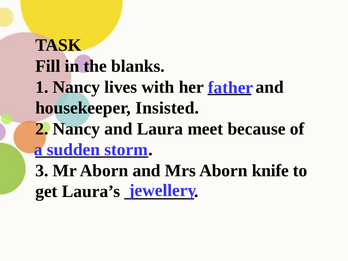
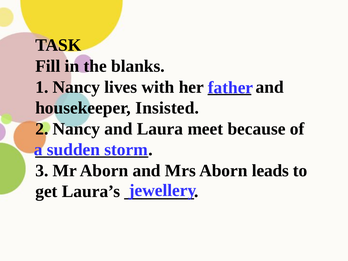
knife: knife -> leads (270, 171)
